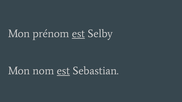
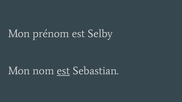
est underline: present -> none (78, 34)
